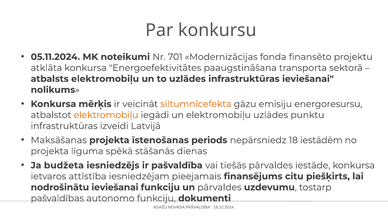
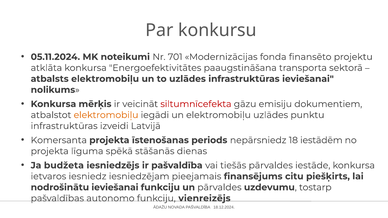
siltumnīcefekta colour: orange -> red (196, 104)
energoresursu: energoresursu -> dokumentiem (328, 104)
Maksāšanas: Maksāšanas -> Komersanta (59, 140)
attīstība: attīstība -> iesniedz (88, 177)
dokumenti: dokumenti -> vienreizējs (204, 199)
